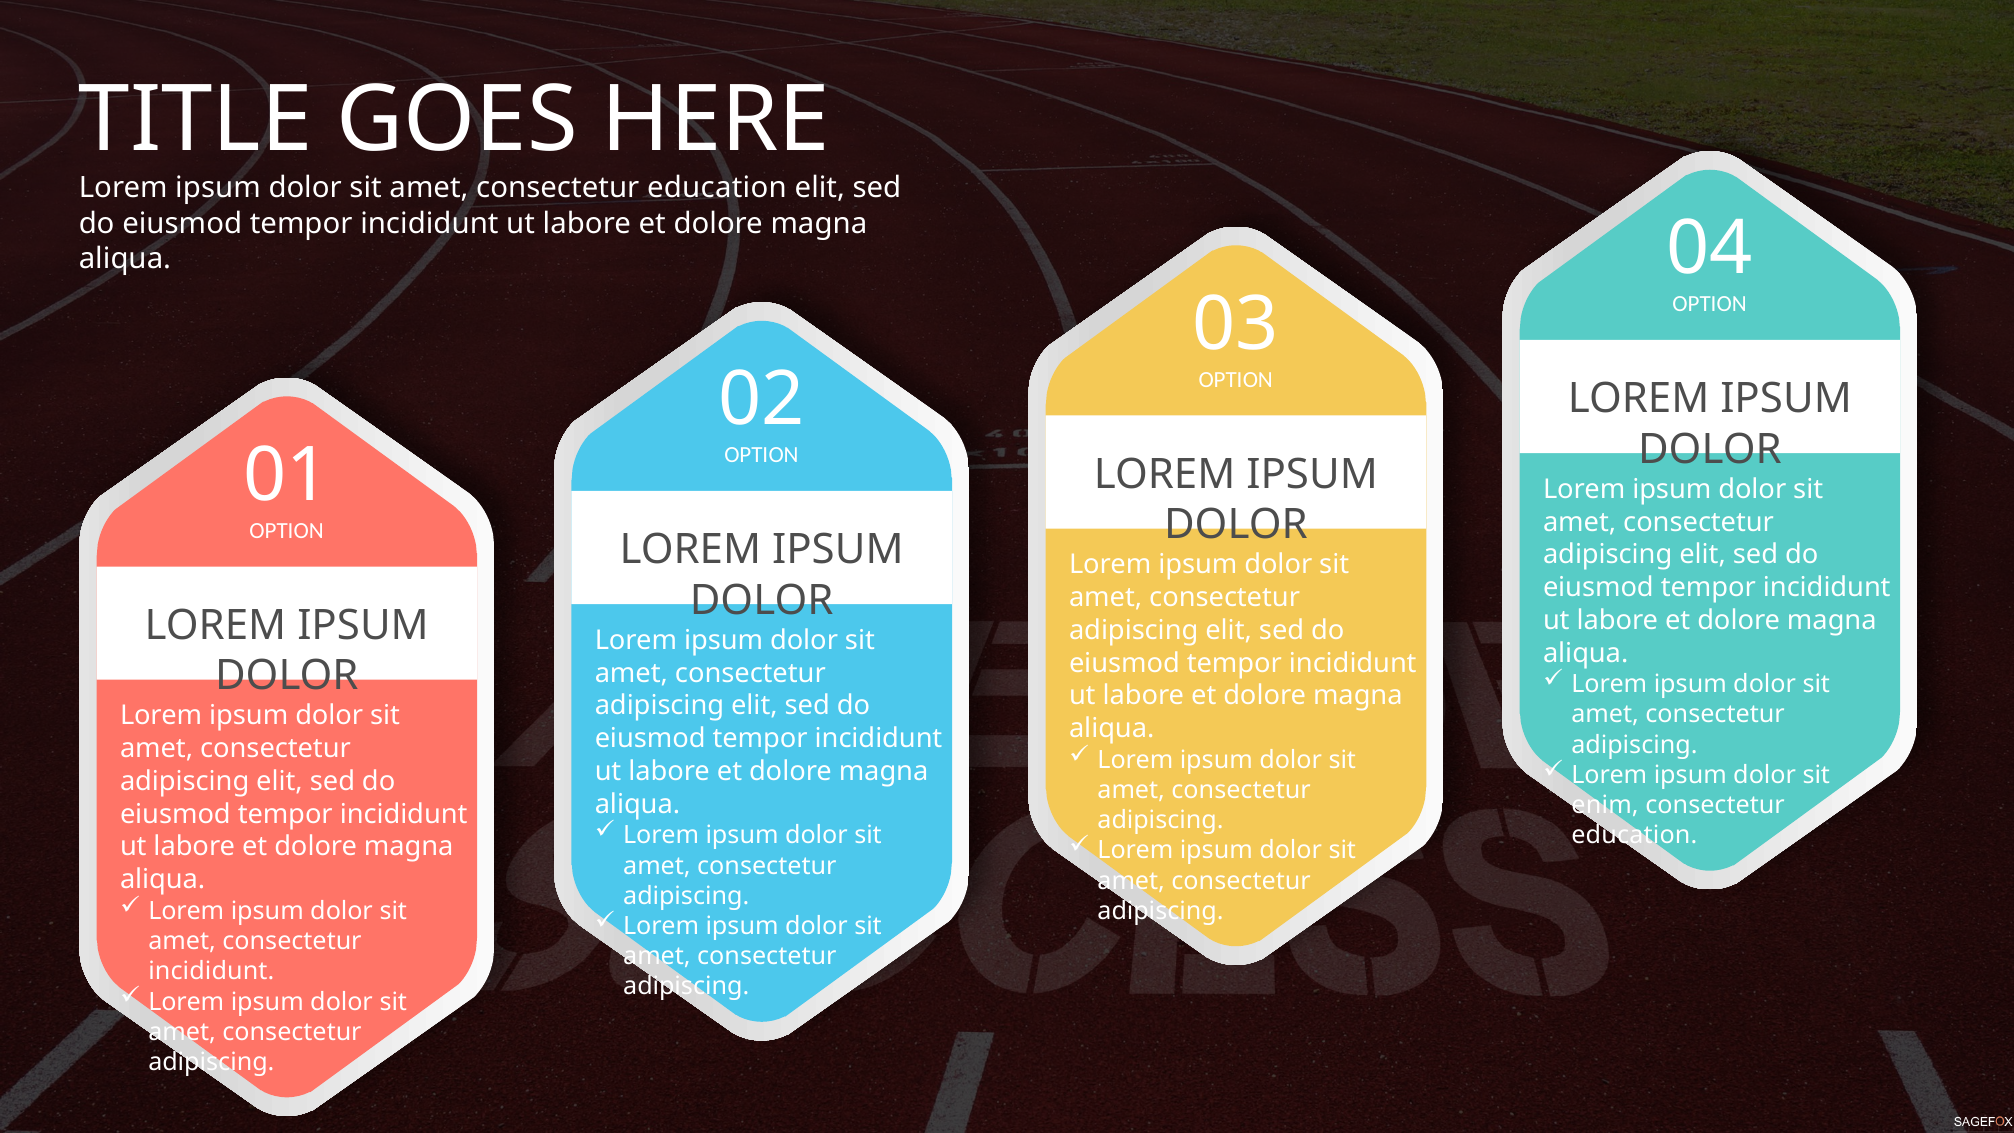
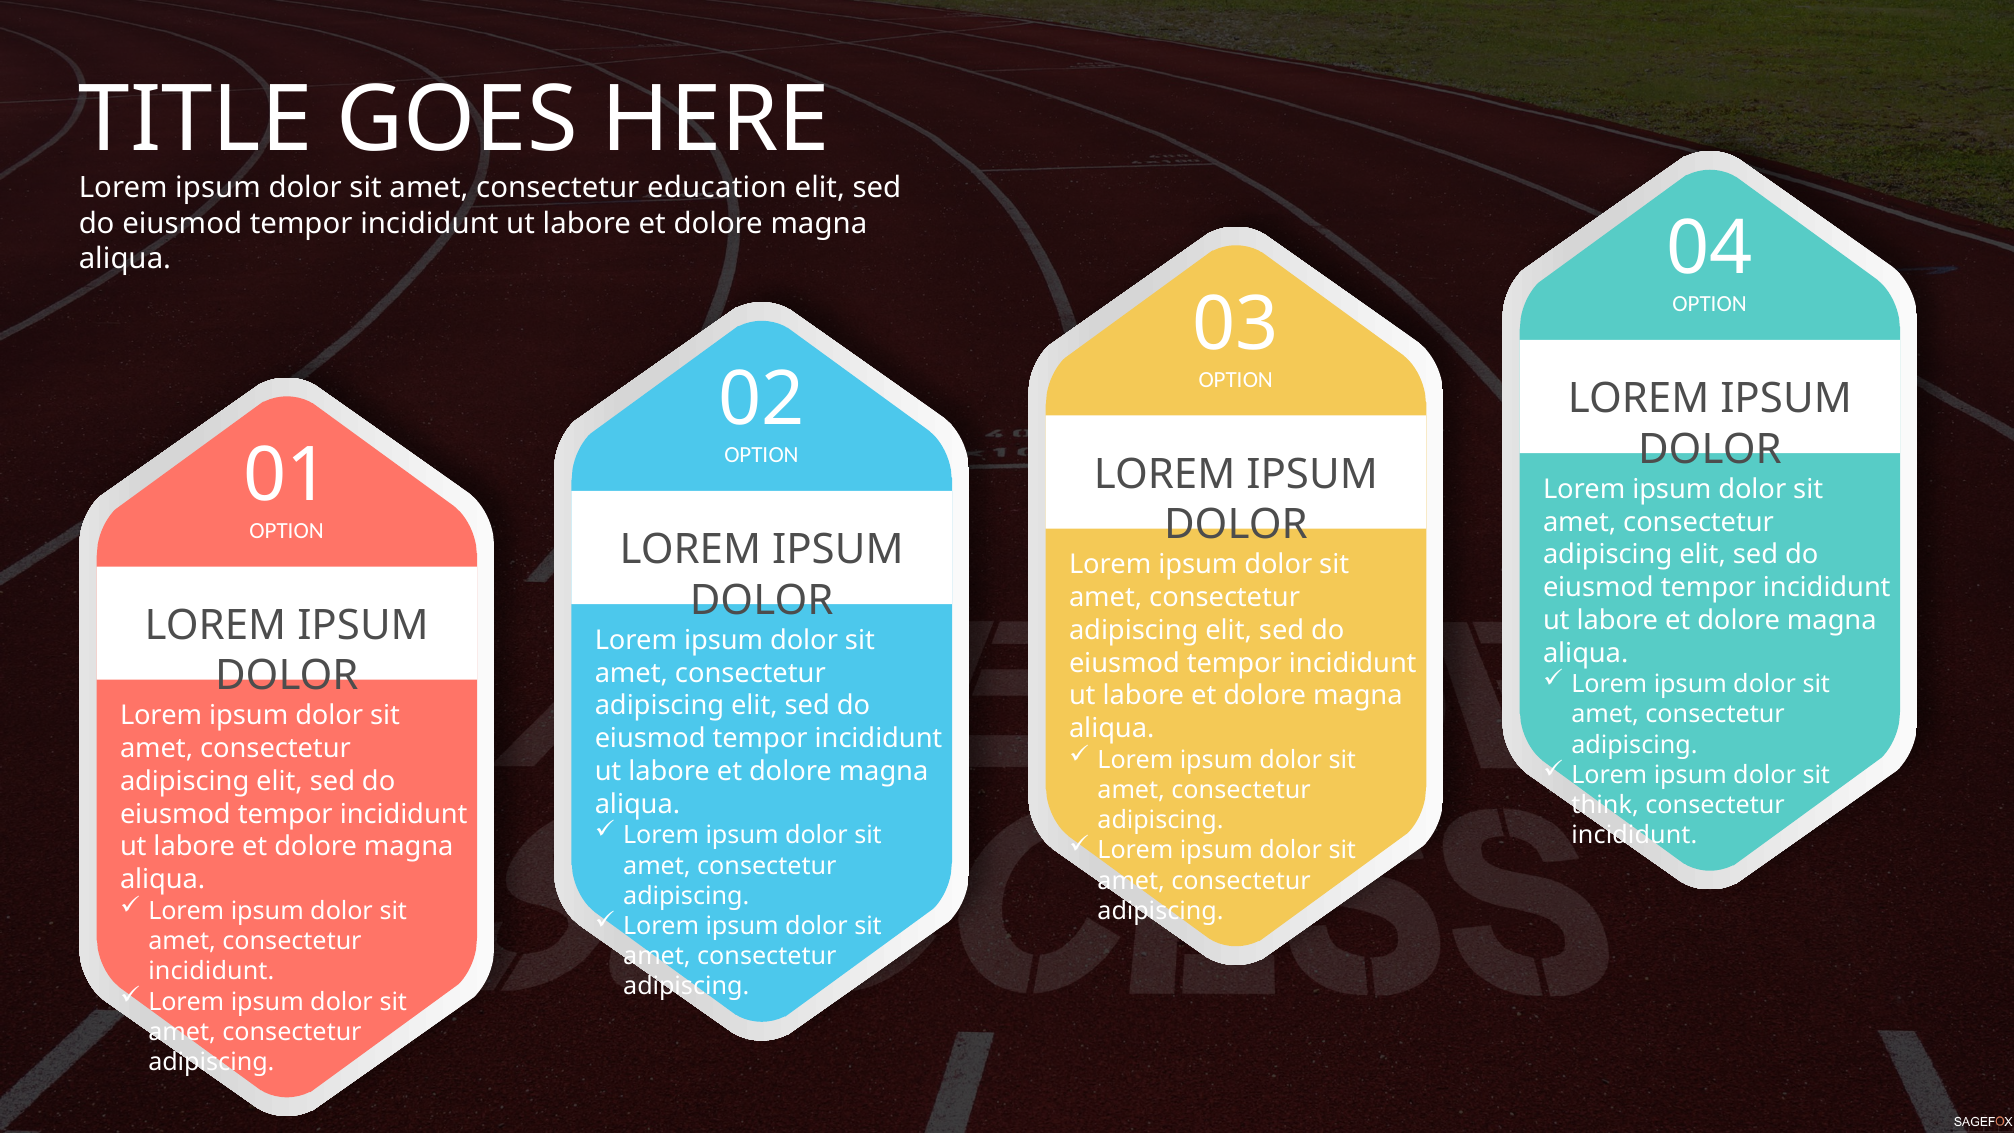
enim: enim -> think (1605, 805)
education: education -> incididunt (1634, 835)
